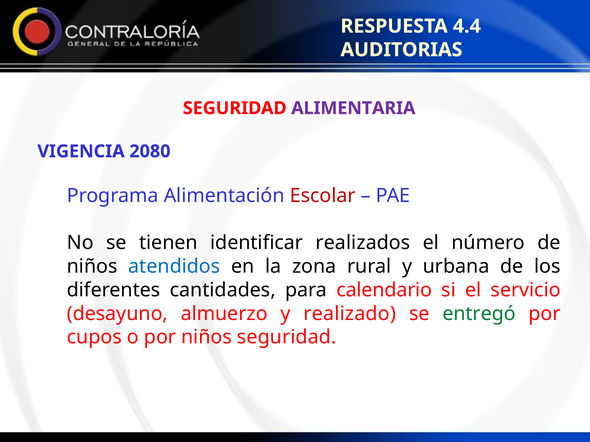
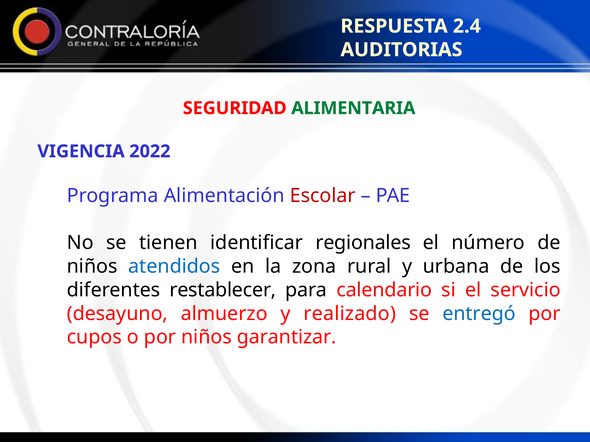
4.4: 4.4 -> 2.4 (467, 26)
ALIMENTARIA colour: purple -> green (353, 108)
2080: 2080 -> 2022 (150, 152)
realizados: realizados -> regionales (363, 243)
cantidades: cantidades -> restablecer (223, 290)
entregó colour: green -> blue (479, 314)
niños seguridad: seguridad -> garantizar (287, 337)
